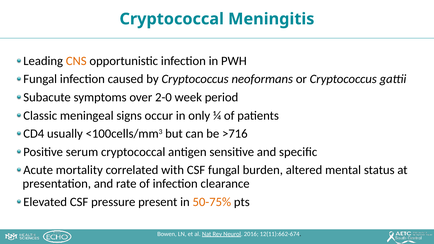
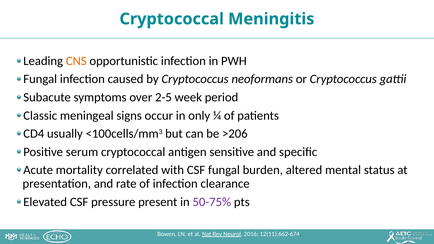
2-0: 2-0 -> 2-5 (163, 97)
>716: >716 -> >206 (235, 134)
50-75% colour: orange -> purple (212, 202)
